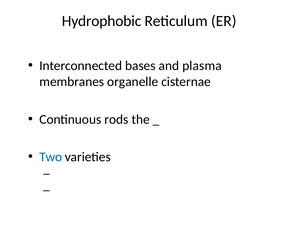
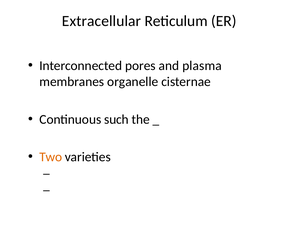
Hydrophobic: Hydrophobic -> Extracellular (101, 21)
bases: bases -> pores (140, 66)
rods: rods -> such (116, 119)
Two colour: blue -> orange (51, 157)
